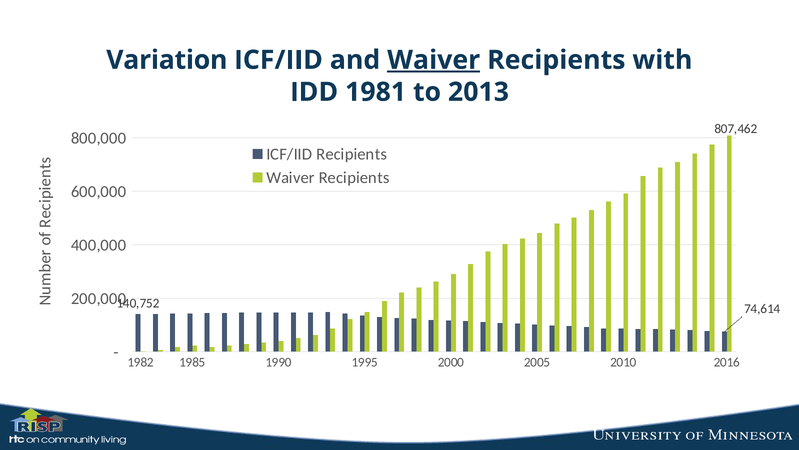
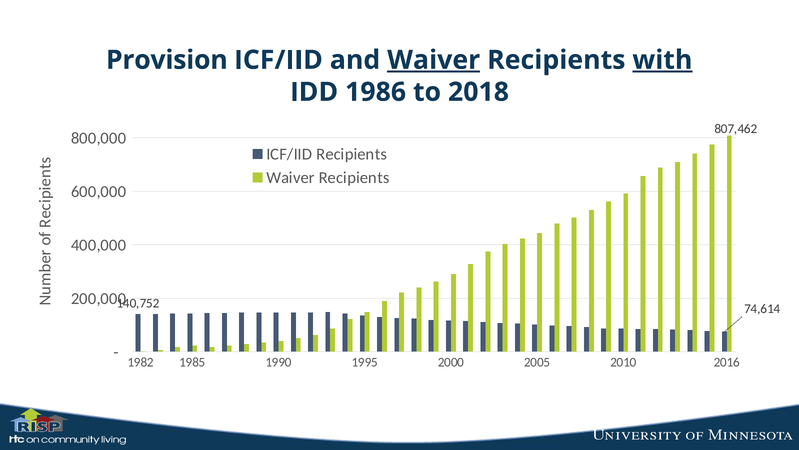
Variation: Variation -> Provision (167, 60)
with underline: none -> present (662, 60)
1981: 1981 -> 1986 (376, 92)
2013: 2013 -> 2018 (478, 92)
